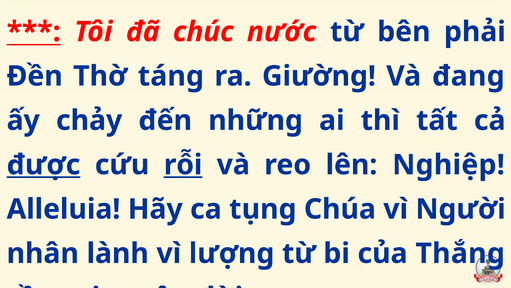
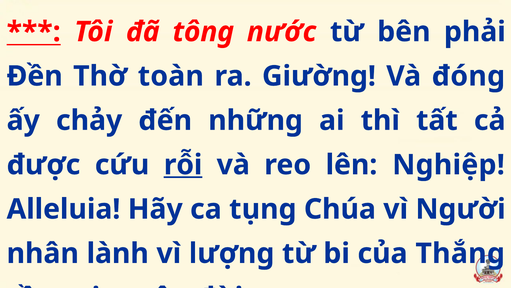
chúc: chúc -> tông (203, 32)
táng: táng -> toàn (171, 76)
đang: đang -> đóng (468, 76)
được underline: present -> none (43, 165)
